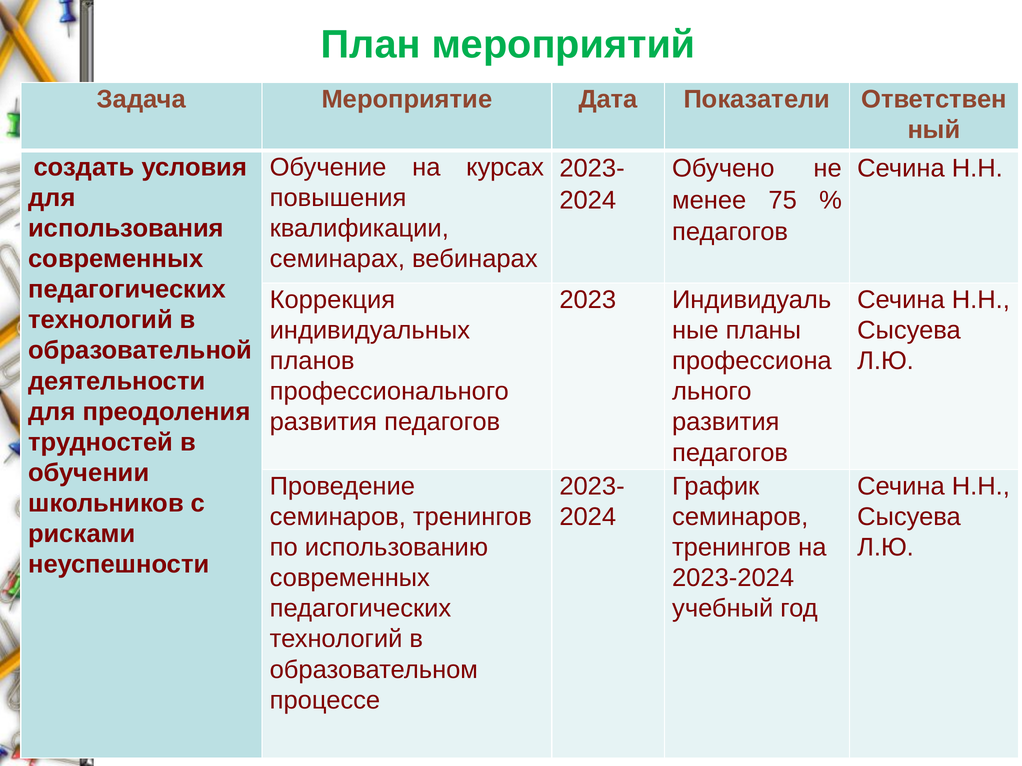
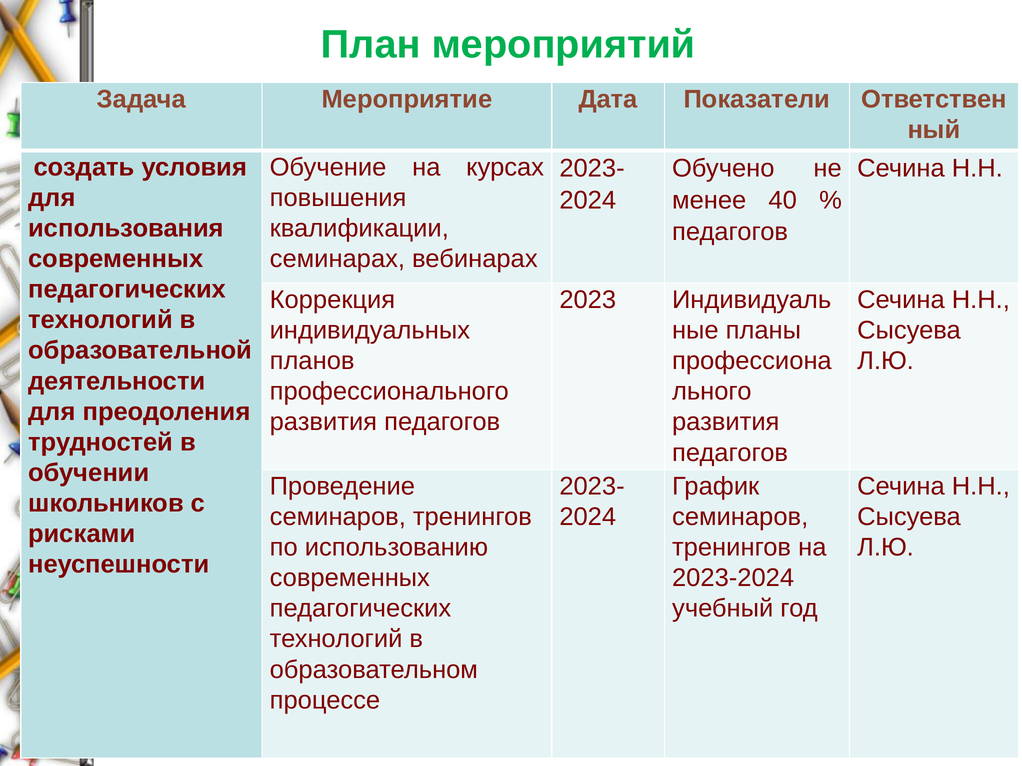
75: 75 -> 40 (783, 200)
